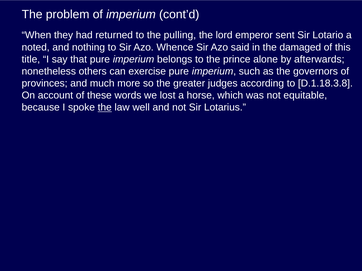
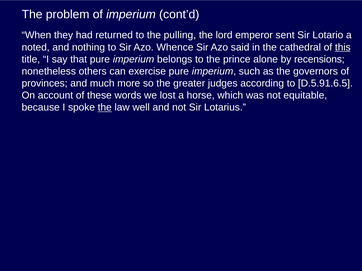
damaged: damaged -> cathedral (300, 47)
this underline: none -> present (343, 47)
afterwards: afterwards -> recensions (319, 59)
D.1.18.3.8: D.1.18.3.8 -> D.5.91.6.5 (325, 83)
